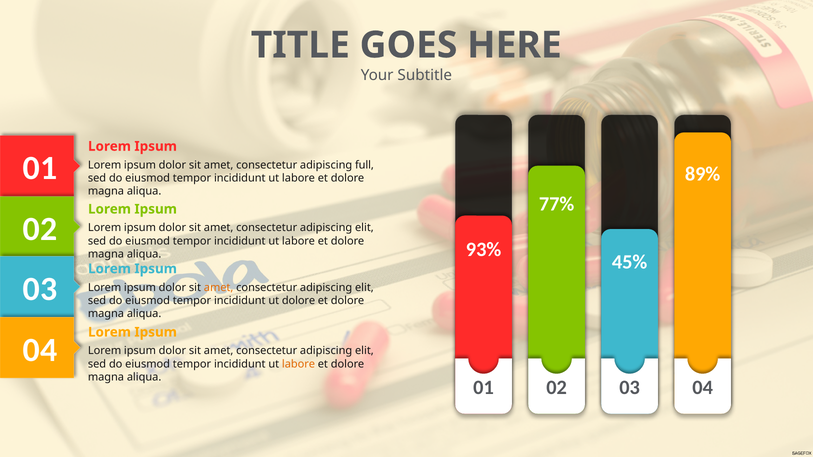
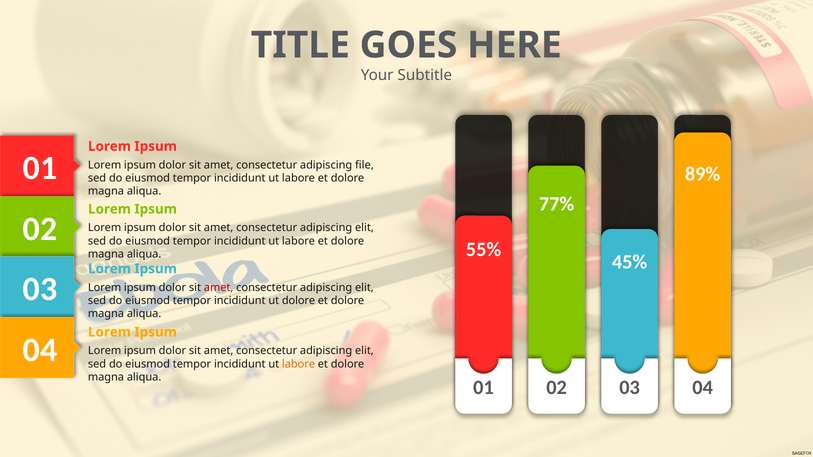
full: full -> file (364, 165)
93%: 93% -> 55% (484, 250)
amet colour: orange -> red (219, 288)
